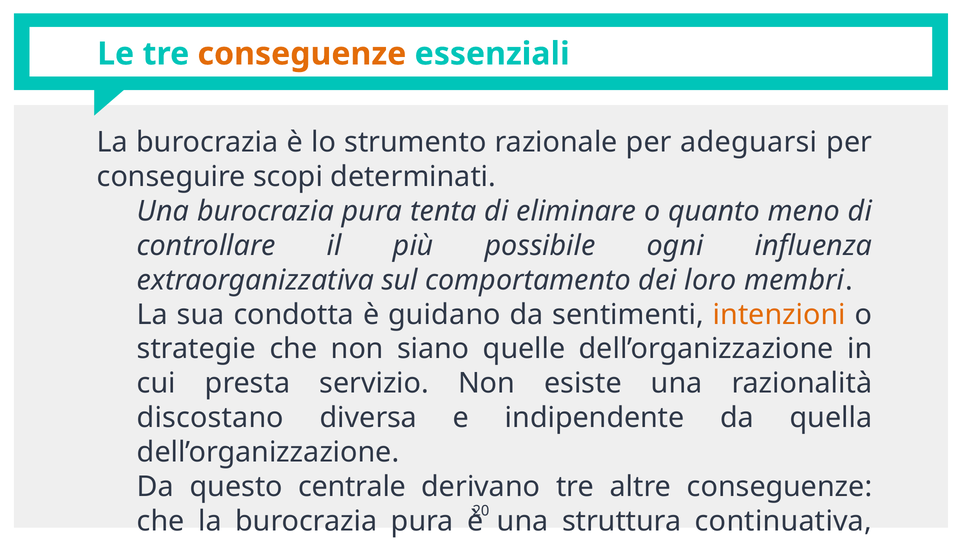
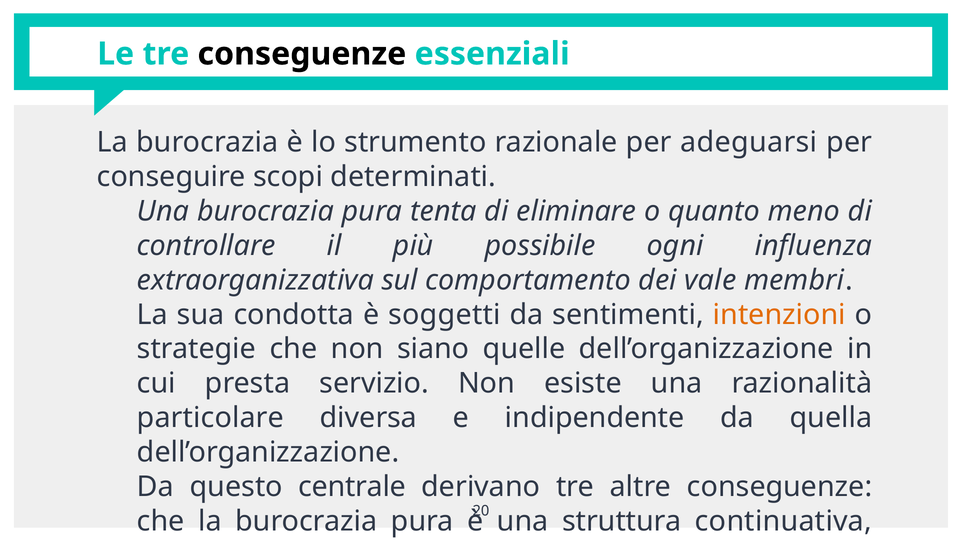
conseguenze colour: orange -> black (302, 54)
loro: loro -> vale (710, 280)
guidano: guidano -> soggetti (444, 315)
discostano: discostano -> particolare (210, 418)
